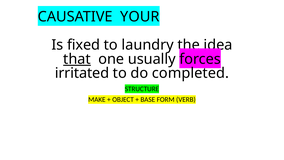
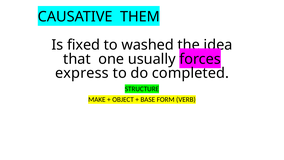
YOUR: YOUR -> THEM (140, 17)
laundry: laundry -> washed (148, 45)
that underline: present -> none (77, 59)
irritated: irritated -> express (82, 73)
